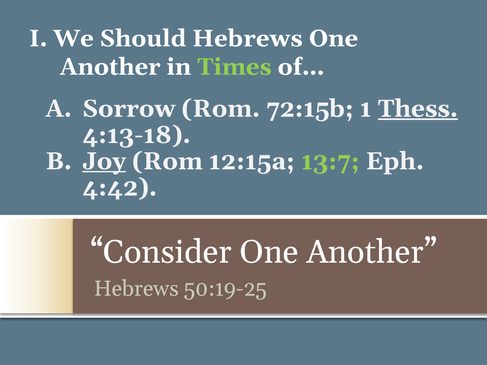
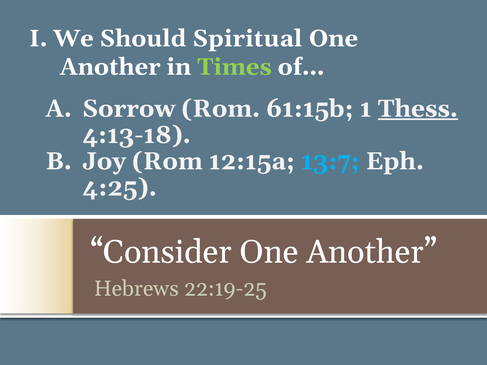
Should Hebrews: Hebrews -> Spiritual (247, 39)
72:15b: 72:15b -> 61:15b (310, 109)
Joy underline: present -> none (104, 161)
13:7 colour: light green -> light blue (330, 161)
4:42: 4:42 -> 4:25 (120, 188)
50:19-25: 50:19-25 -> 22:19-25 (226, 289)
